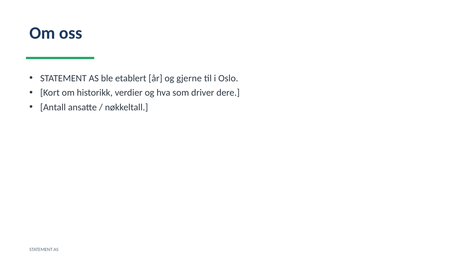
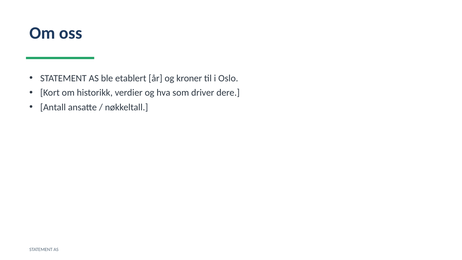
gjerne: gjerne -> kroner (189, 78)
